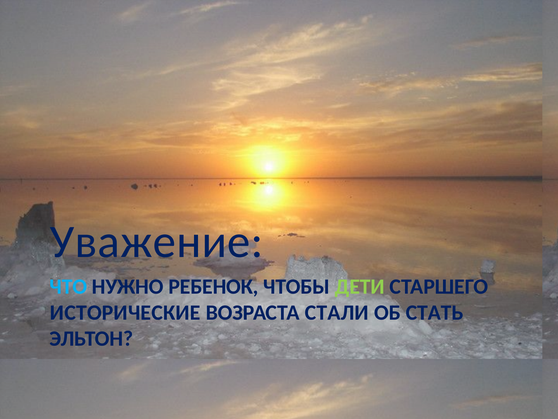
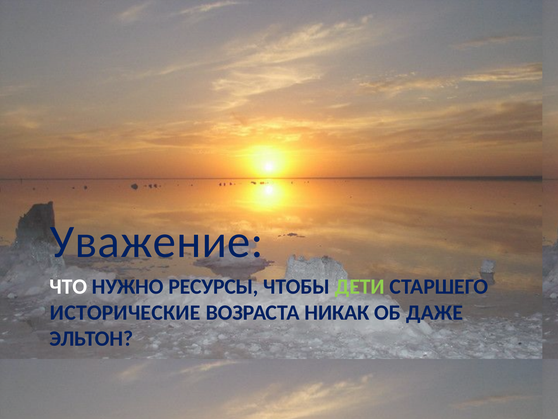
ЧТО colour: light blue -> white (68, 286)
РЕБЕНОК: РЕБЕНОК -> РЕСУРСЫ (214, 286)
СТАЛИ: СТАЛИ -> НИКАК (337, 312)
СТАТЬ: СТАТЬ -> ДАЖЕ (435, 312)
